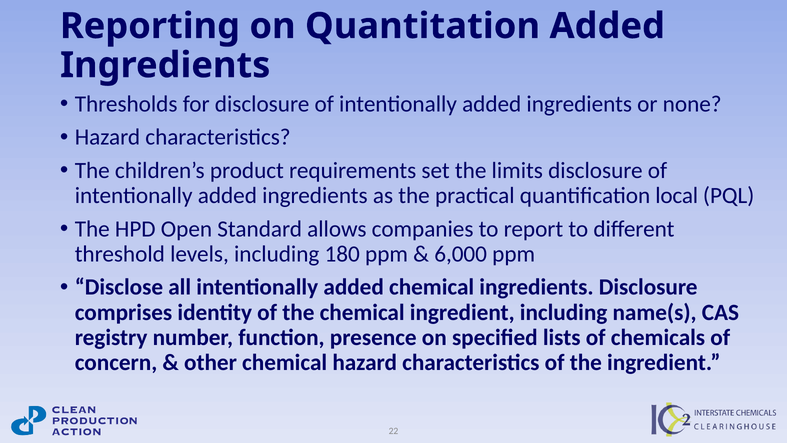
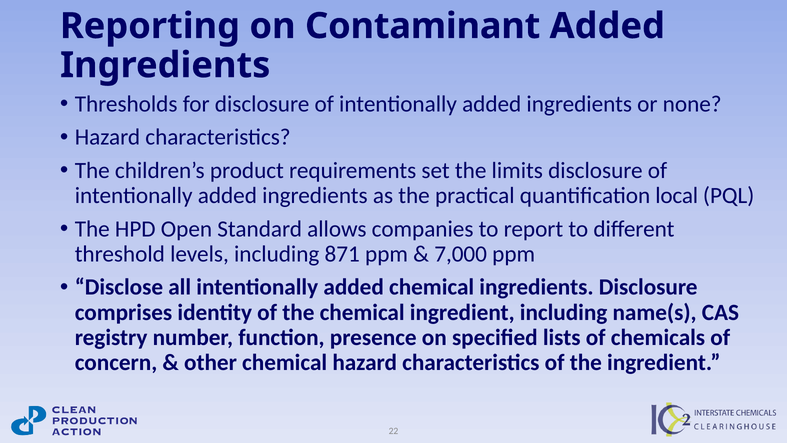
Quantitation: Quantitation -> Contaminant (423, 26)
180: 180 -> 871 (342, 254)
6,000: 6,000 -> 7,000 (461, 254)
